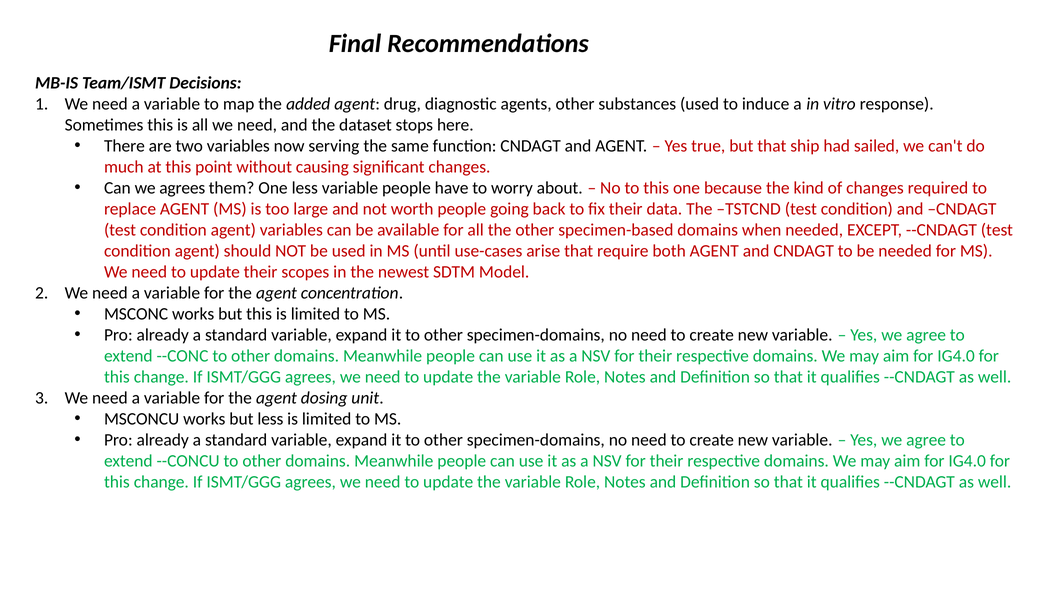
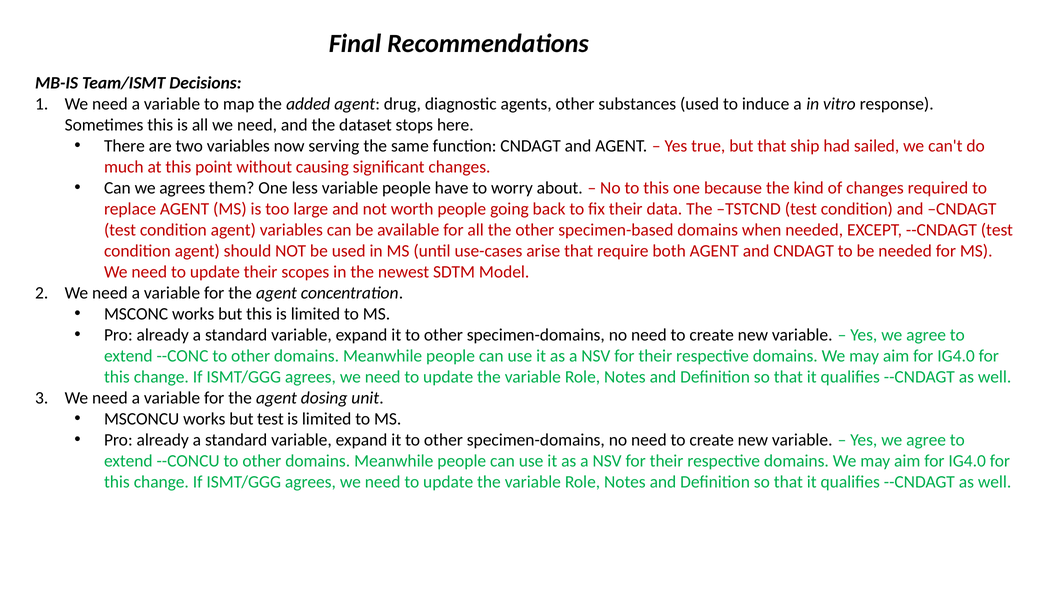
but less: less -> test (270, 419)
